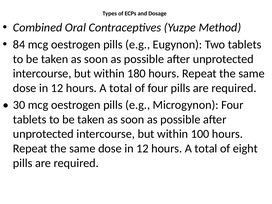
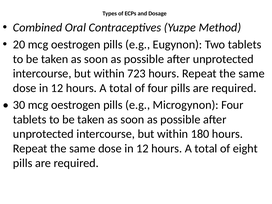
84: 84 -> 20 (19, 45)
180: 180 -> 723 (137, 74)
100: 100 -> 180 (200, 134)
